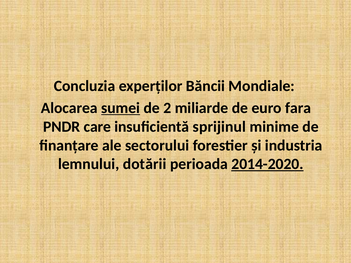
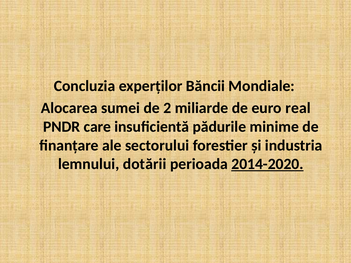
sumei underline: present -> none (121, 108)
fara: fara -> real (298, 108)
sprijinul: sprijinul -> pădurile (219, 127)
